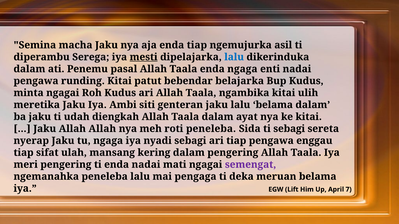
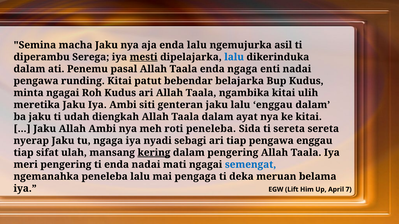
enda tiap: tiap -> lalu (197, 45)
lalu belama: belama -> enggau (273, 105)
Allah Allah: Allah -> Ambi (102, 129)
ti sebagi: sebagi -> sereta (289, 129)
kering underline: none -> present (154, 153)
semengat colour: purple -> blue (251, 165)
